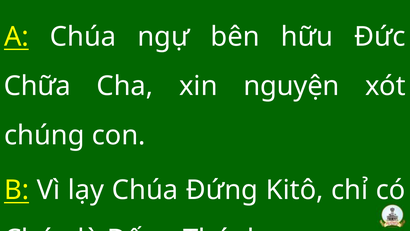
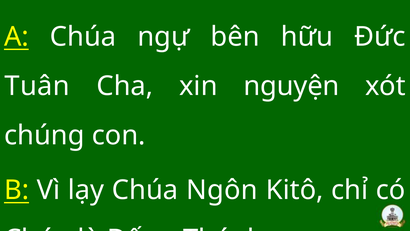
Chữa: Chữa -> Tuân (37, 86)
Đứng: Đứng -> Ngôn (222, 190)
